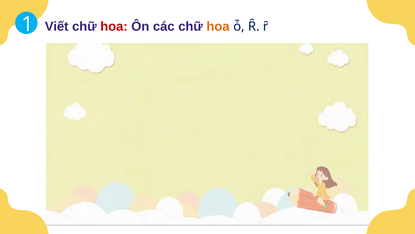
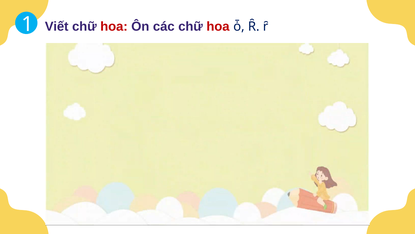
hoa colour: orange -> red (218, 27)
